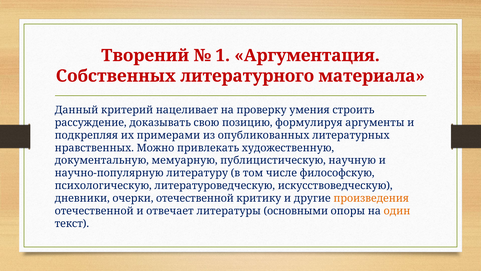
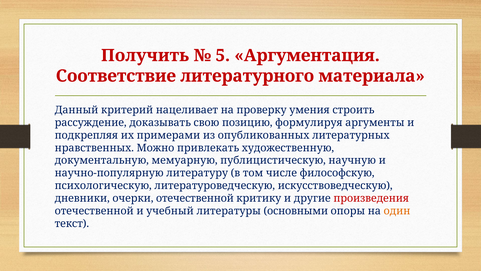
Творений: Творений -> Получить (145, 55)
1: 1 -> 5 (223, 55)
Собственных: Собственных -> Соответствие (116, 76)
произведения colour: orange -> red (371, 198)
отвечает: отвечает -> учебный (170, 211)
